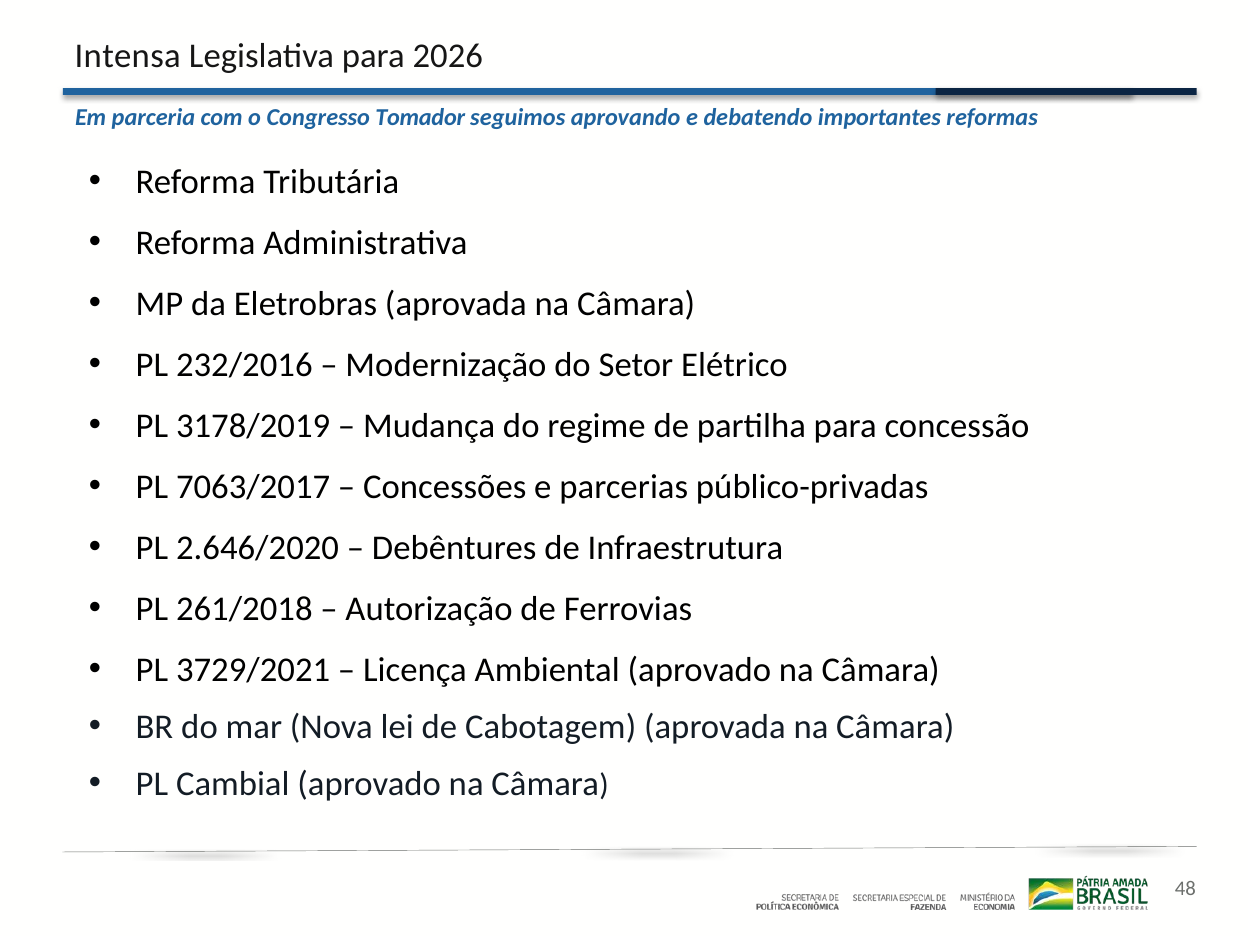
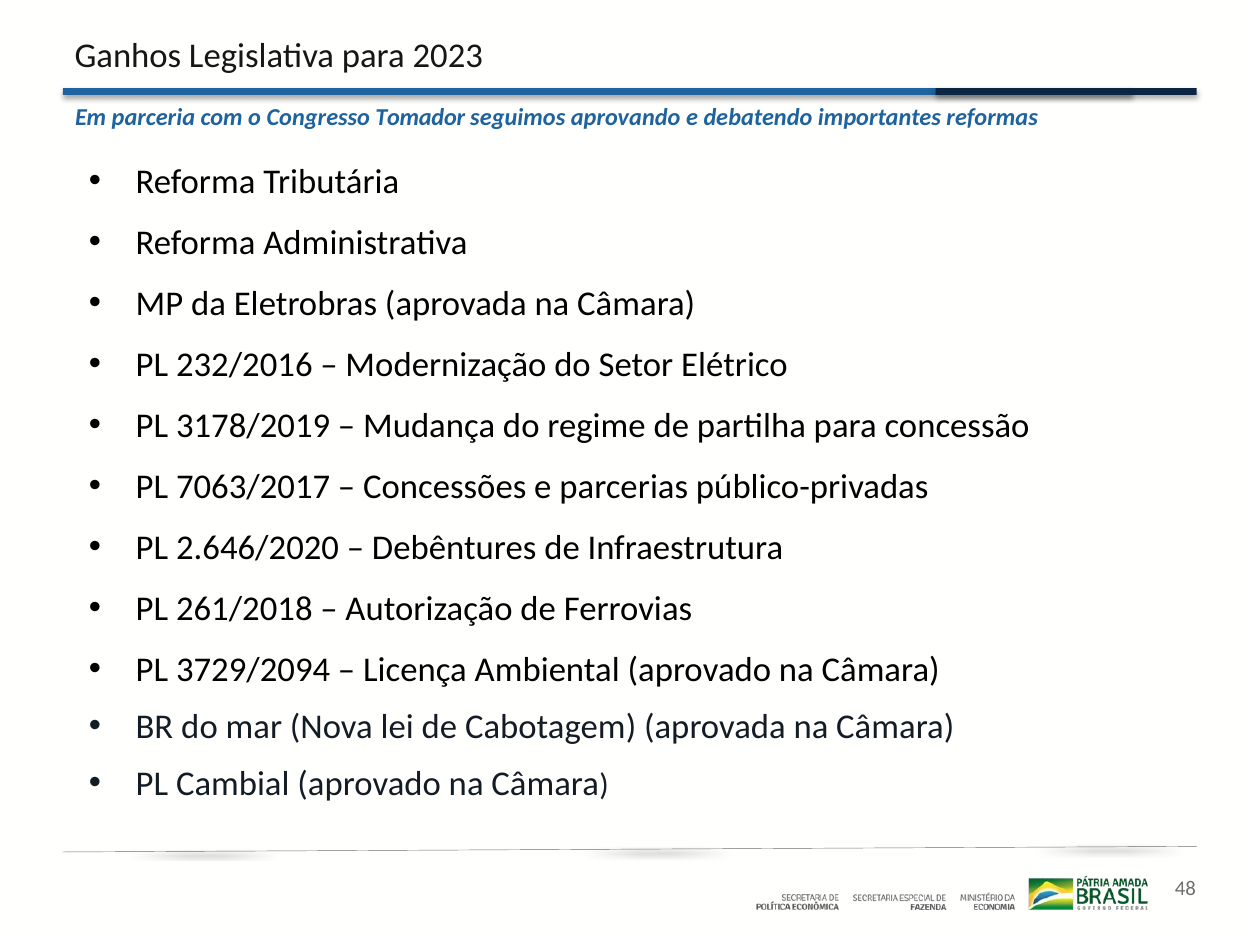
Intensa: Intensa -> Ganhos (128, 56)
2026: 2026 -> 2023 (448, 56)
3729/2021: 3729/2021 -> 3729/2094 (253, 670)
